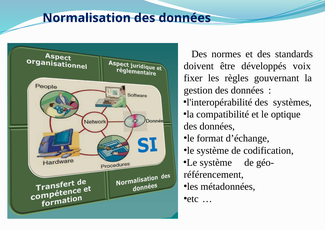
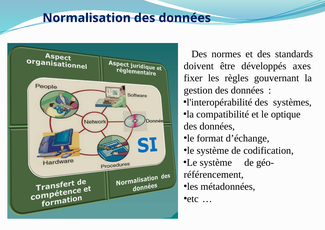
voix: voix -> axes (302, 66)
